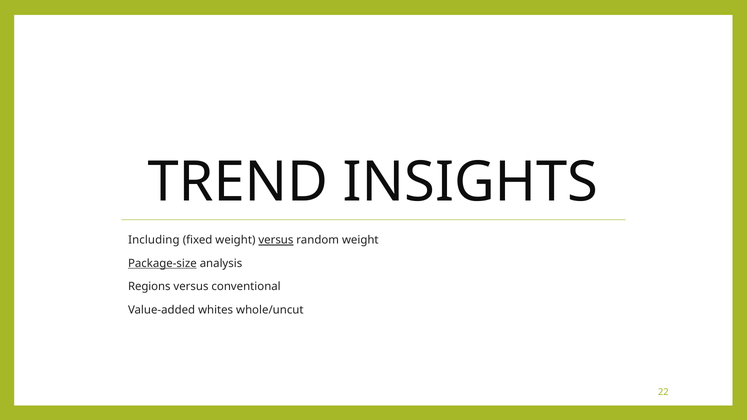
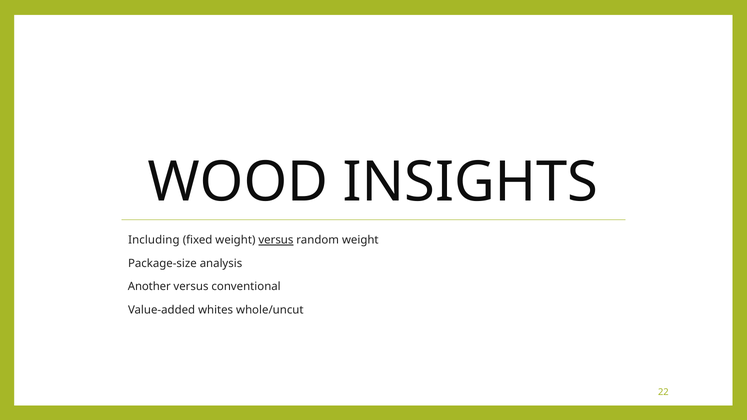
TREND: TREND -> WOOD (238, 182)
Package-size underline: present -> none (162, 263)
Regions: Regions -> Another (149, 287)
